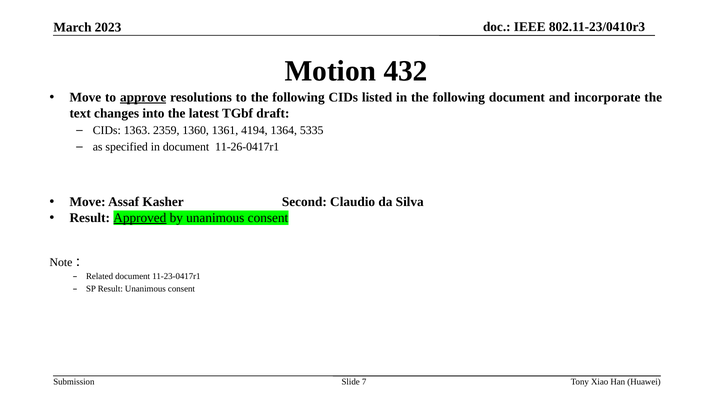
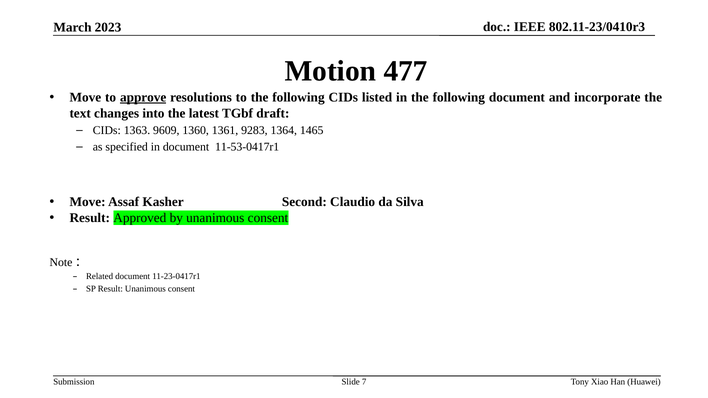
432: 432 -> 477 (406, 71)
2359: 2359 -> 9609 (166, 131)
4194: 4194 -> 9283 (254, 131)
5335: 5335 -> 1465 (312, 131)
11-26-0417r1: 11-26-0417r1 -> 11-53-0417r1 (247, 147)
Approved underline: present -> none (140, 218)
